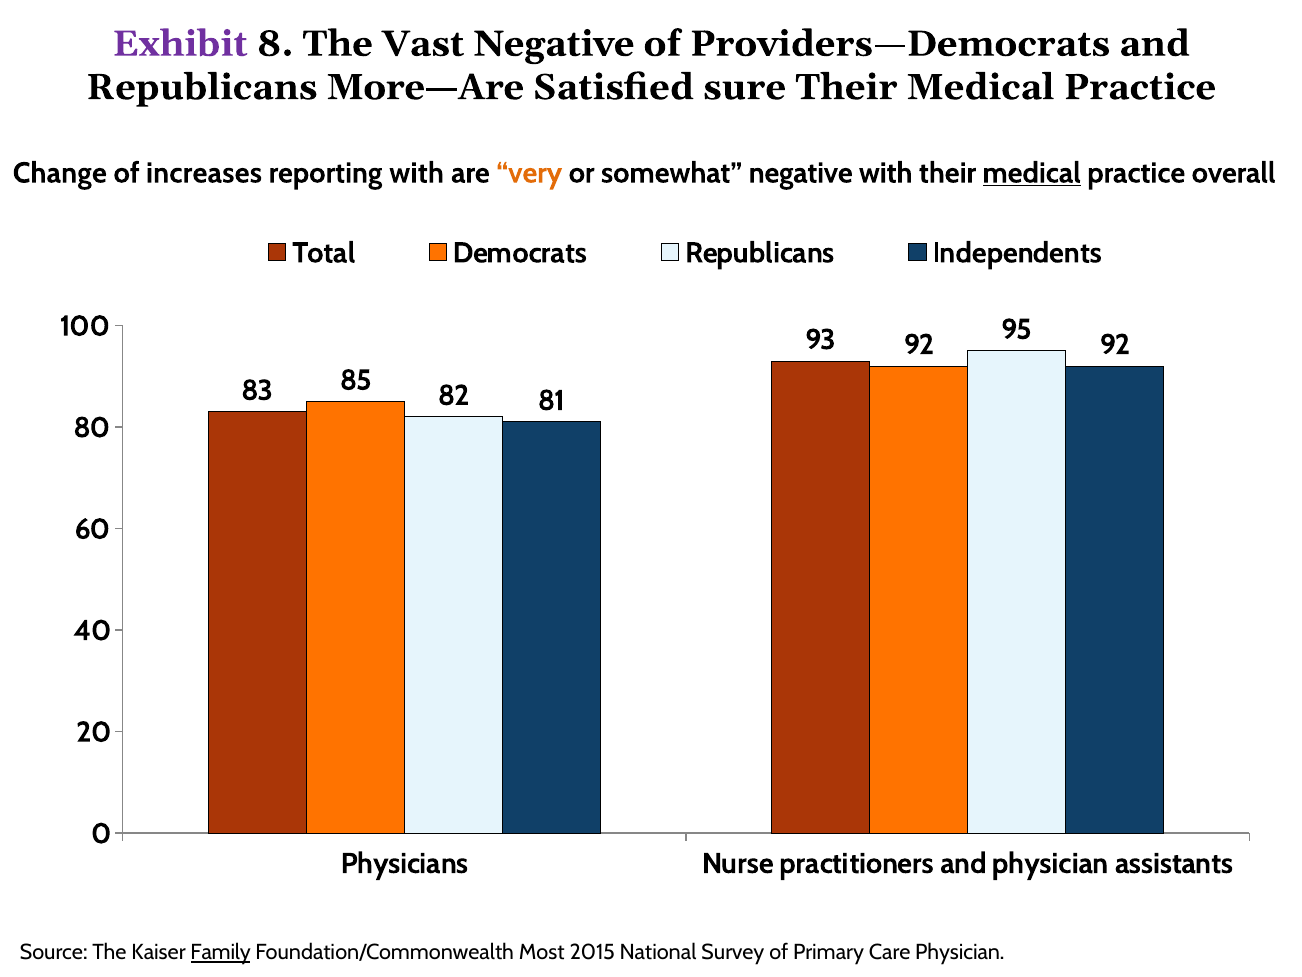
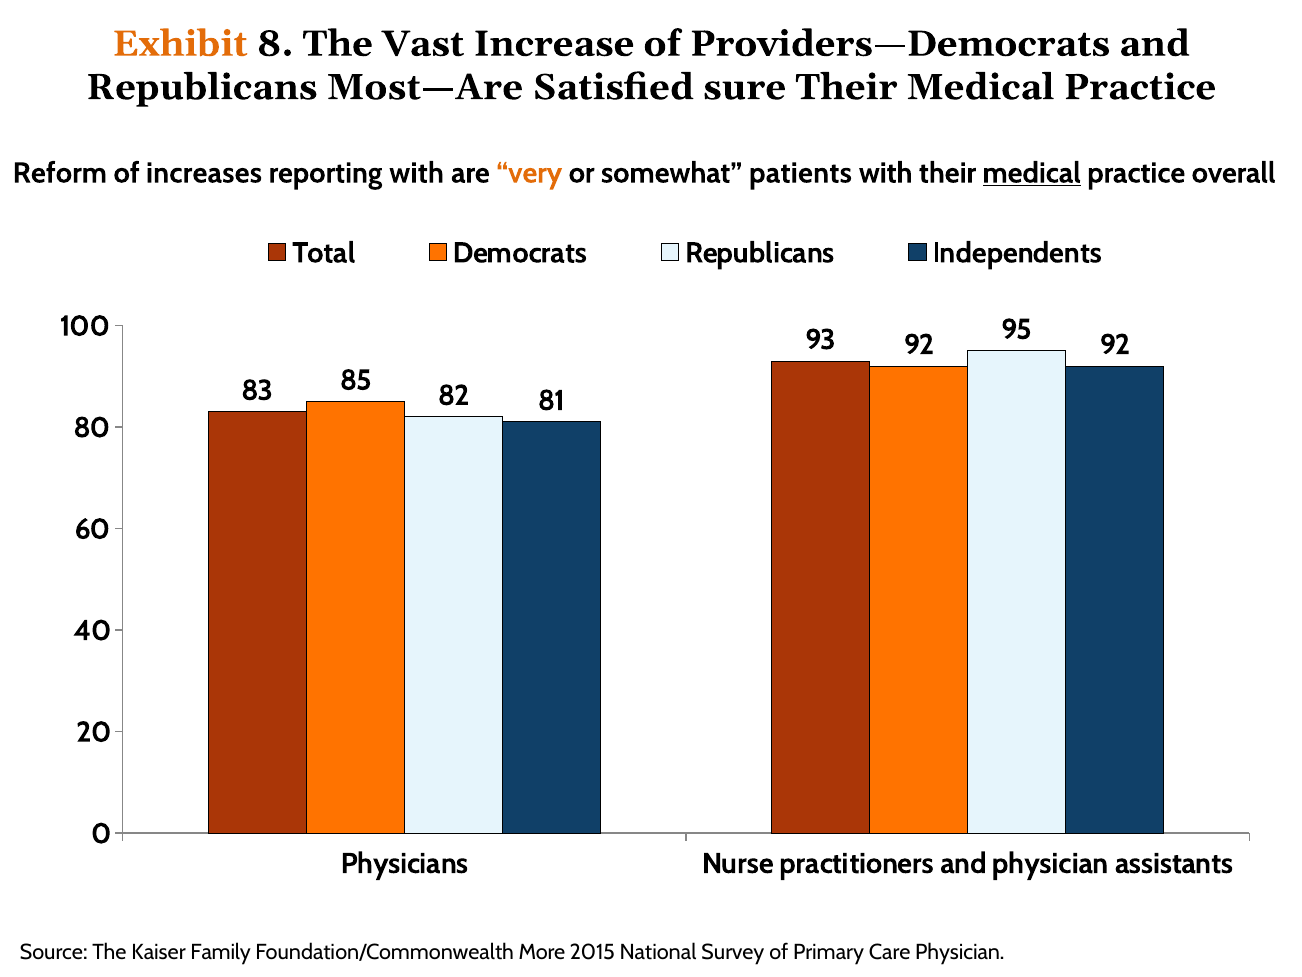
Exhibit colour: purple -> orange (180, 44)
Vast Negative: Negative -> Increase (554, 44)
More—Are: More—Are -> Most—Are (425, 87)
Change: Change -> Reform (60, 173)
somewhat negative: negative -> patients (800, 173)
Family underline: present -> none (221, 952)
Most: Most -> More (542, 952)
